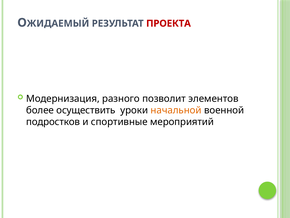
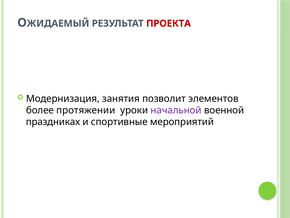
разного: разного -> занятия (121, 98)
осуществить: осуществить -> протяжении (86, 110)
начальной colour: orange -> purple (176, 110)
подростков: подростков -> праздниках (53, 122)
